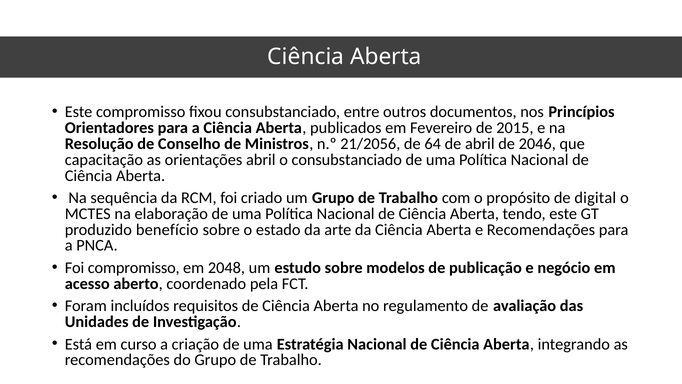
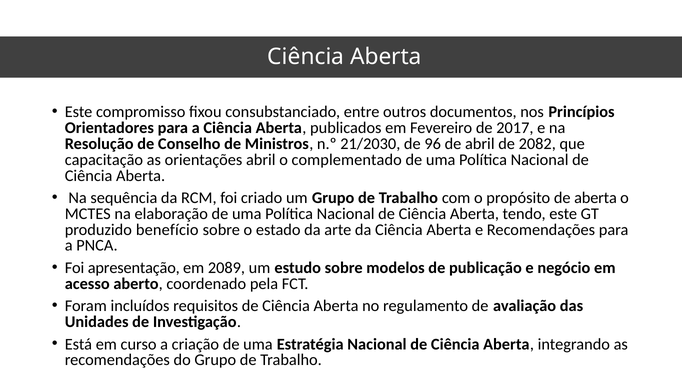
2015: 2015 -> 2017 (515, 128)
21/2056: 21/2056 -> 21/2030 (370, 144)
64: 64 -> 96 (433, 144)
2046: 2046 -> 2082 (537, 144)
o consubstanciado: consubstanciado -> complementado (347, 160)
de digital: digital -> aberta (596, 198)
Foi compromisso: compromisso -> apresentação (134, 268)
2048: 2048 -> 2089 (226, 268)
